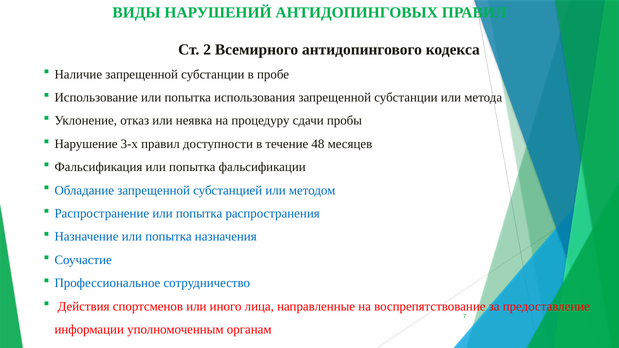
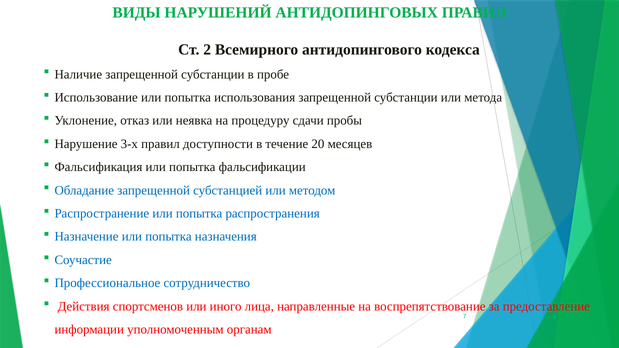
48: 48 -> 20 (318, 144)
